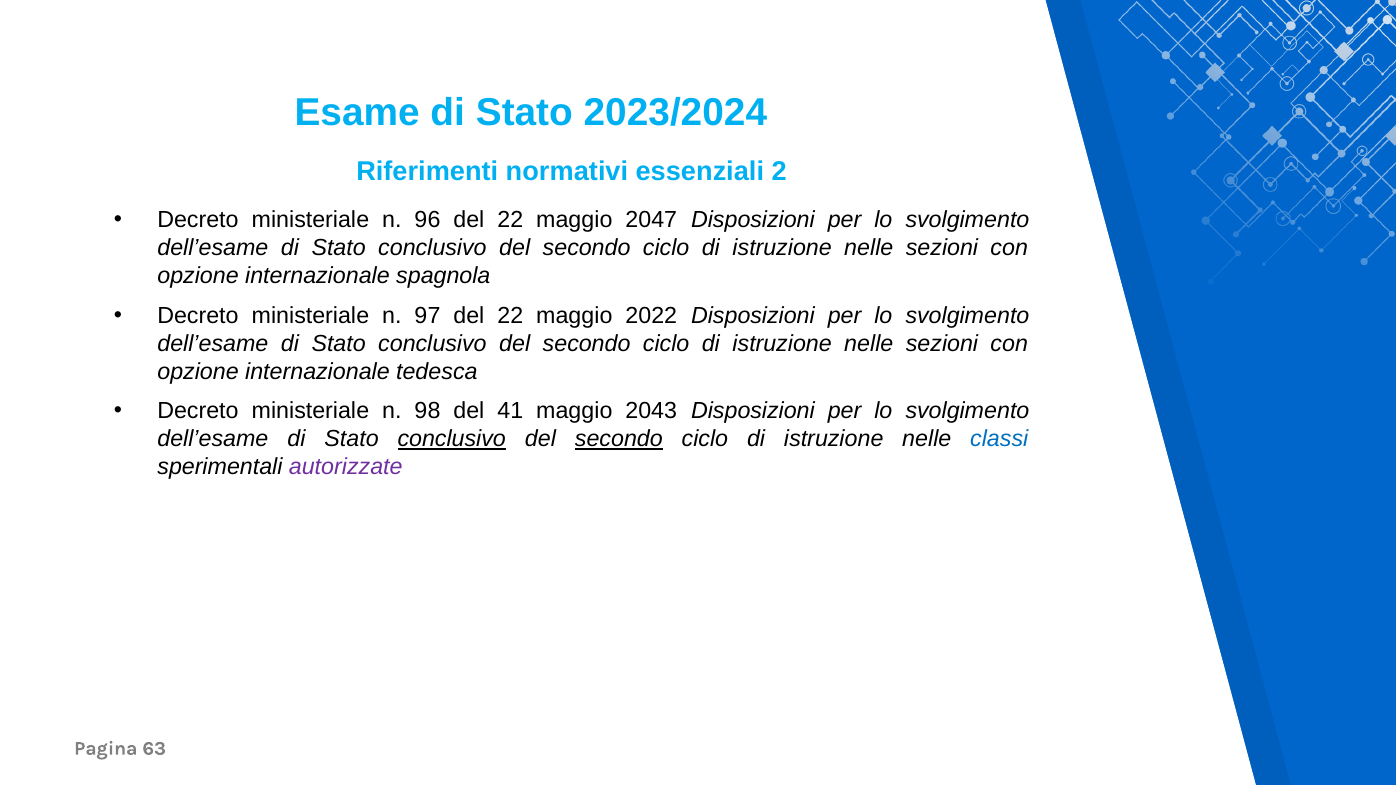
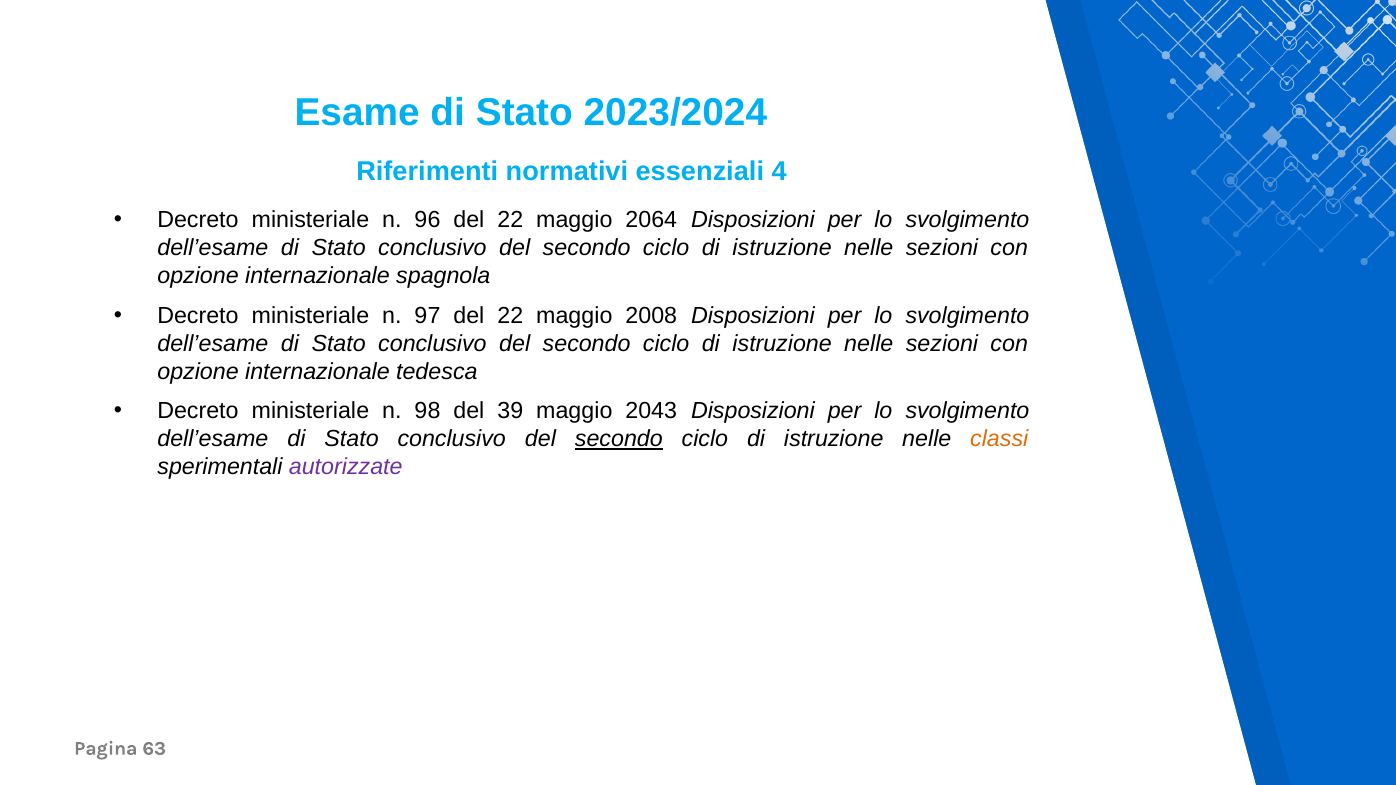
2: 2 -> 4 (779, 172)
2047: 2047 -> 2064 (651, 220)
2022: 2022 -> 2008 (651, 316)
41: 41 -> 39 (510, 411)
conclusivo underline: present -> none (452, 439)
classi colour: blue -> orange (999, 439)
